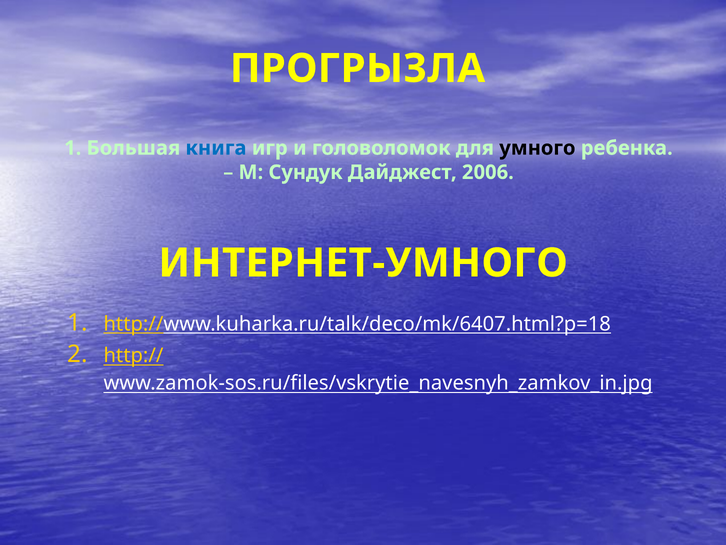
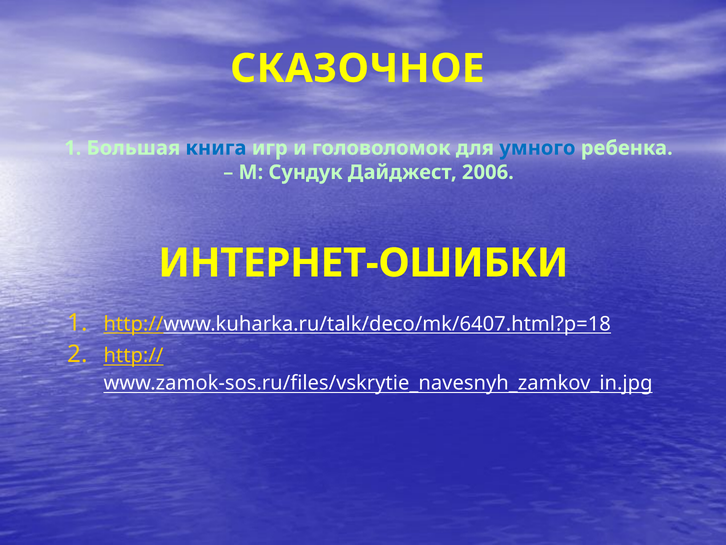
ПРОГРЫЗЛА: ПРОГРЫЗЛА -> СКАЗОЧНОЕ (357, 68)
умного colour: black -> blue (537, 148)
ИНТЕРНЕТ-УМНОГО: ИНТЕРНЕТ-УМНОГО -> ИНТЕРНЕТ-ОШИБКИ (363, 263)
